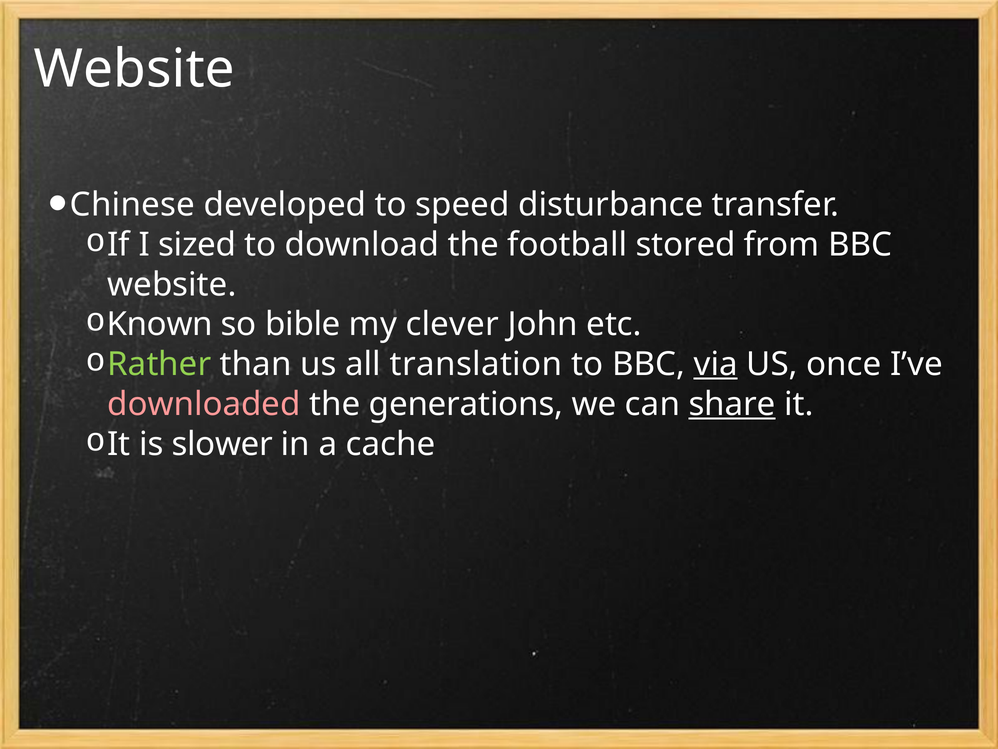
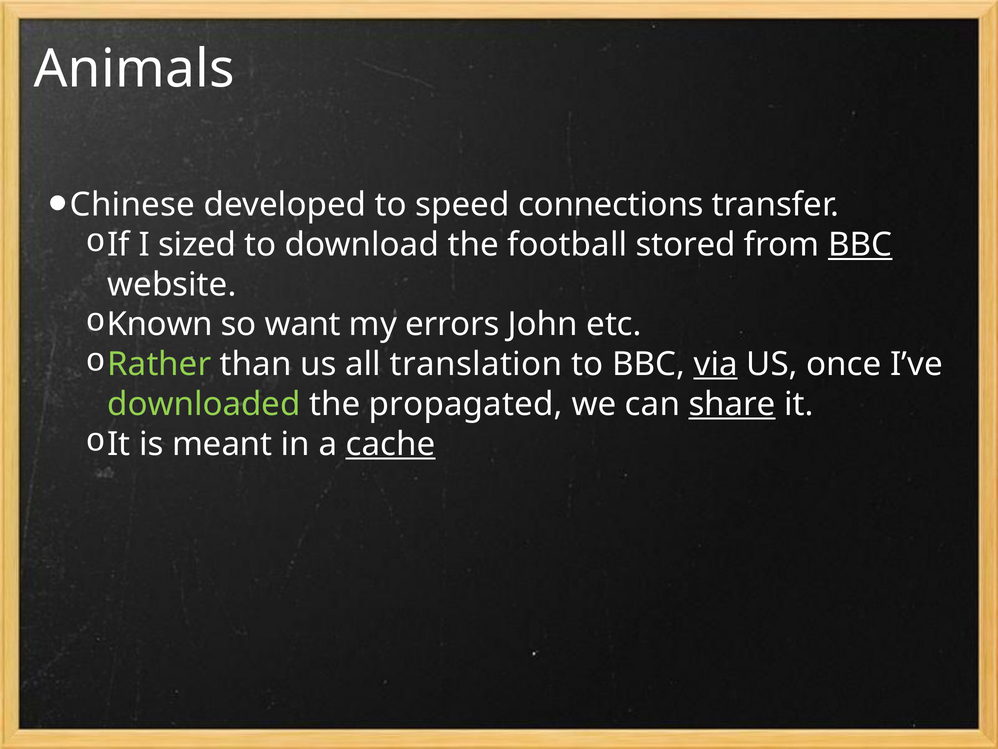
Website: Website -> Animals (134, 69)
disturbance: disturbance -> connections (611, 205)
BBC underline: none -> present (860, 245)
bible: bible -> want (303, 324)
clever: clever -> errors (452, 324)
downloaded colour: pink -> light green (204, 404)
generations: generations -> propagated (466, 404)
slower: slower -> meant (222, 444)
cache underline: none -> present (391, 444)
